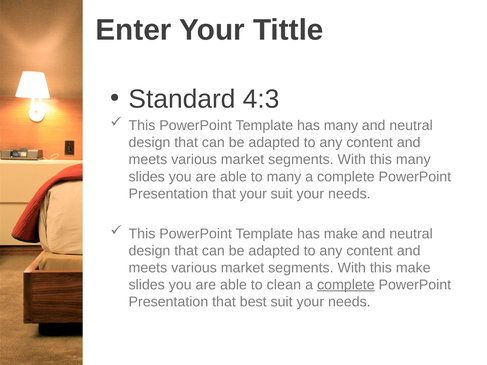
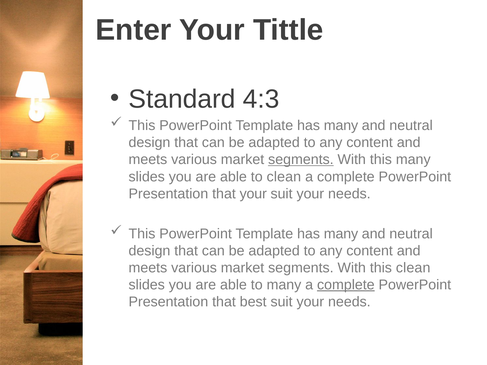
segments underline: none -> present (301, 160)
to many: many -> clean (284, 177)
make: make -> many (341, 234)
this make: make -> clean (413, 268)
to clean: clean -> many (284, 285)
